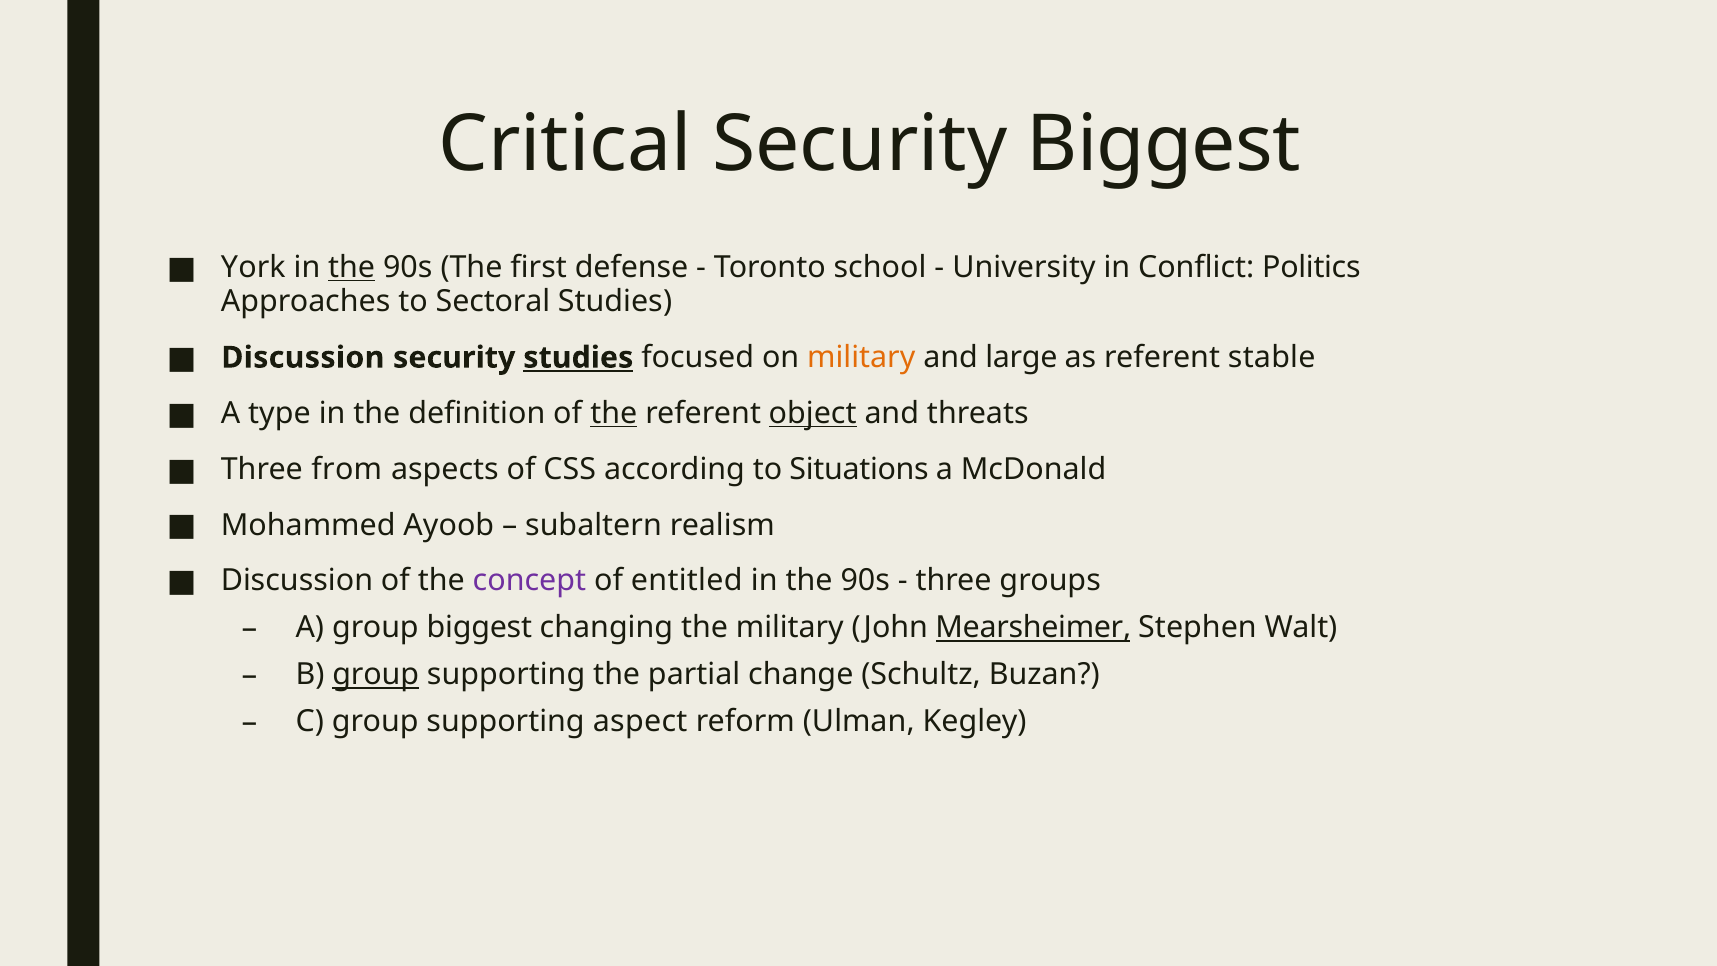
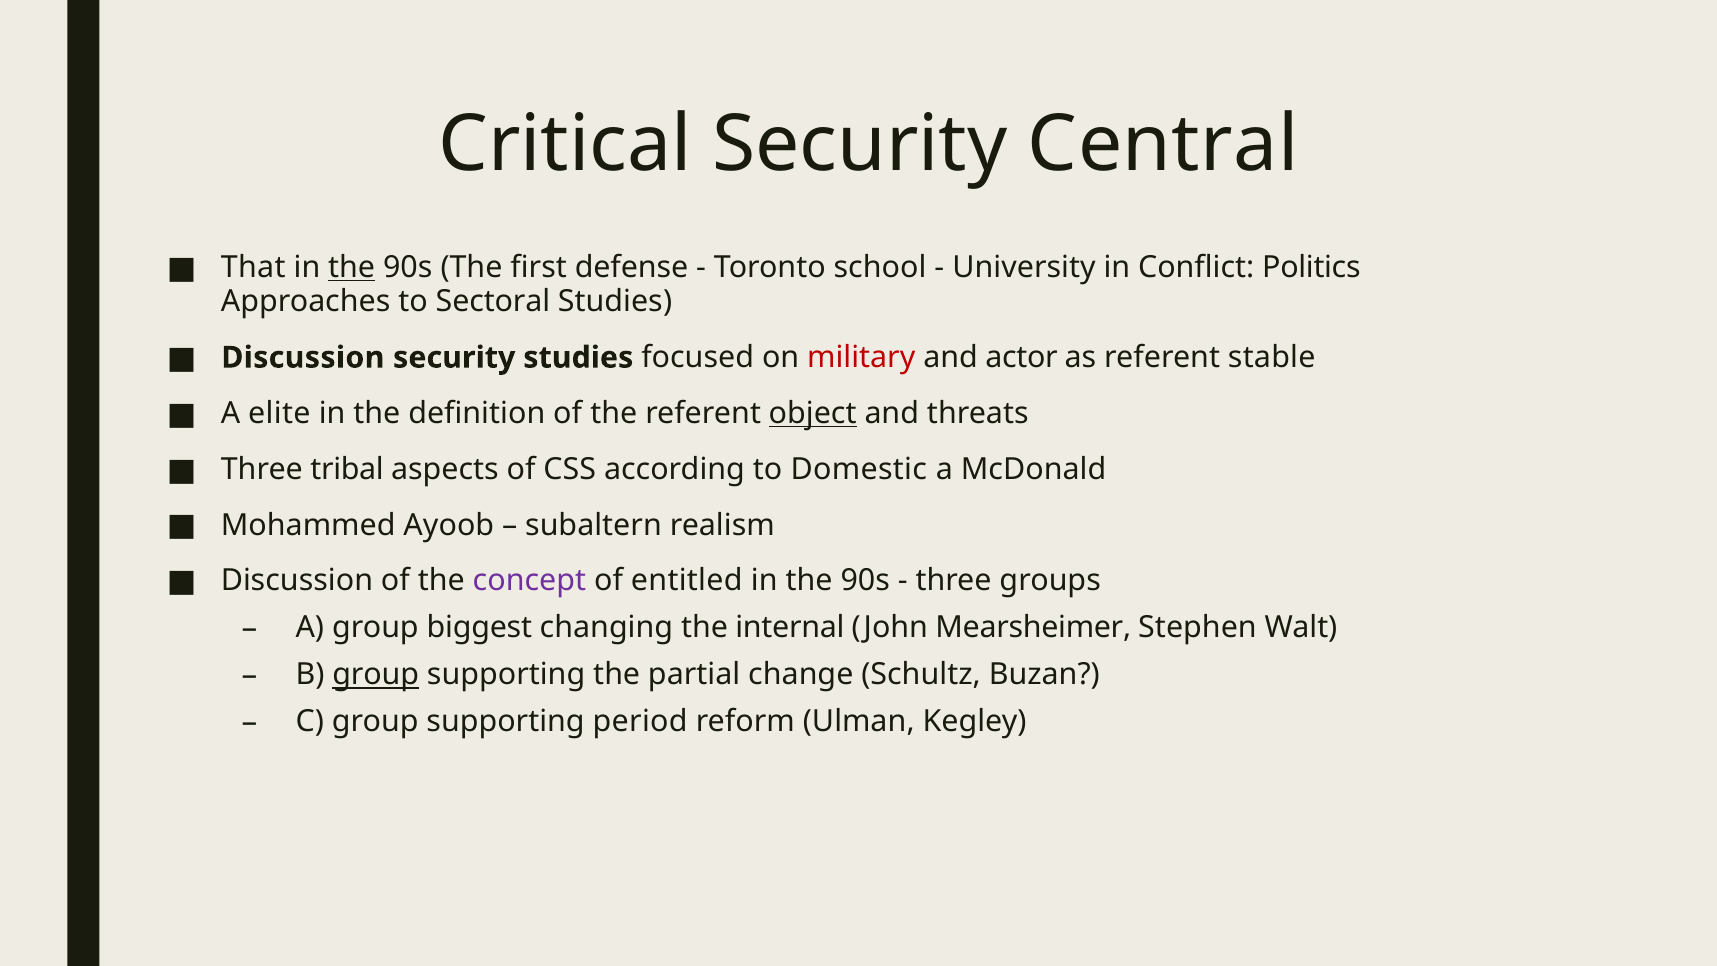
Security Biggest: Biggest -> Central (1163, 144)
York: York -> That (253, 267)
studies underline: present -> none (578, 358)
military colour: orange -> red (861, 358)
large: large -> actor (1021, 358)
type: type -> elite (279, 413)
the underline: present -> none (614, 413)
from: from -> tribal (347, 469)
Situations: Situations -> Domestic (859, 469)
the military: military -> internal (790, 628)
Mearsheimer underline: present -> none (1033, 628)
aspect: aspect -> period (640, 721)
